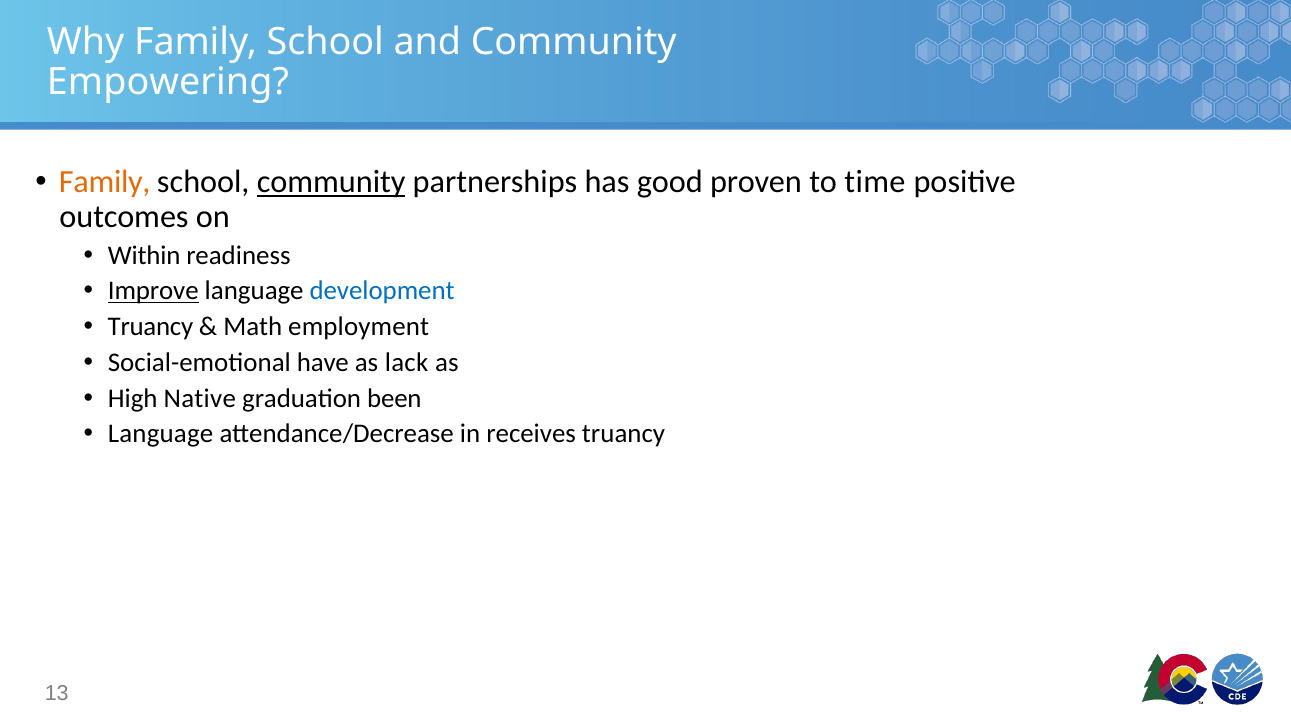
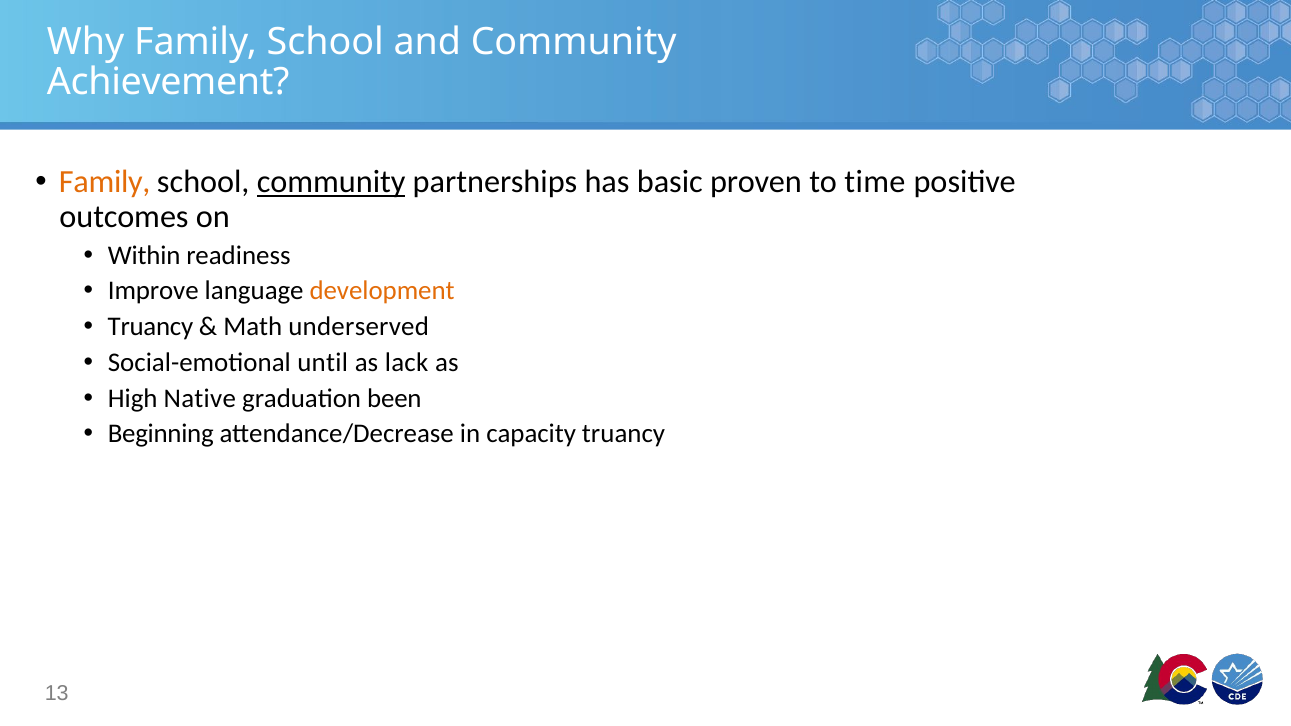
Empowering: Empowering -> Achievement (168, 83)
good: good -> basic (670, 182)
Improve underline: present -> none (153, 291)
development colour: blue -> orange (382, 291)
employment: employment -> underserved (359, 327)
have: have -> until (323, 363)
Language: Language -> Beginning (161, 434)
receives: receives -> capacity (531, 434)
